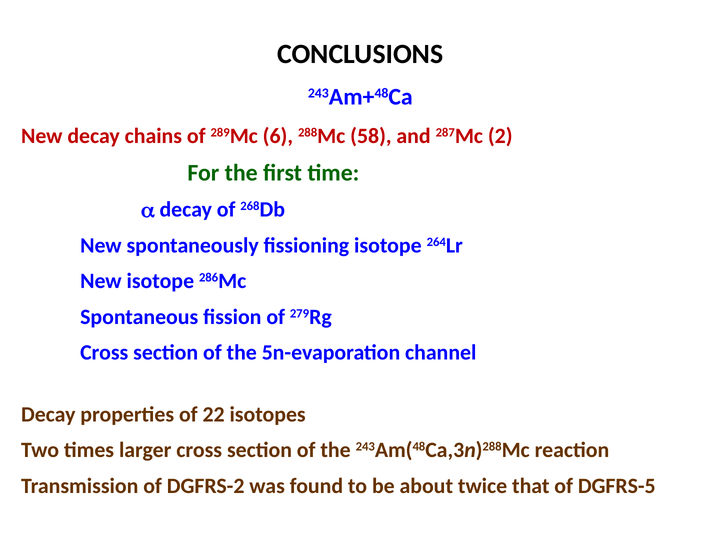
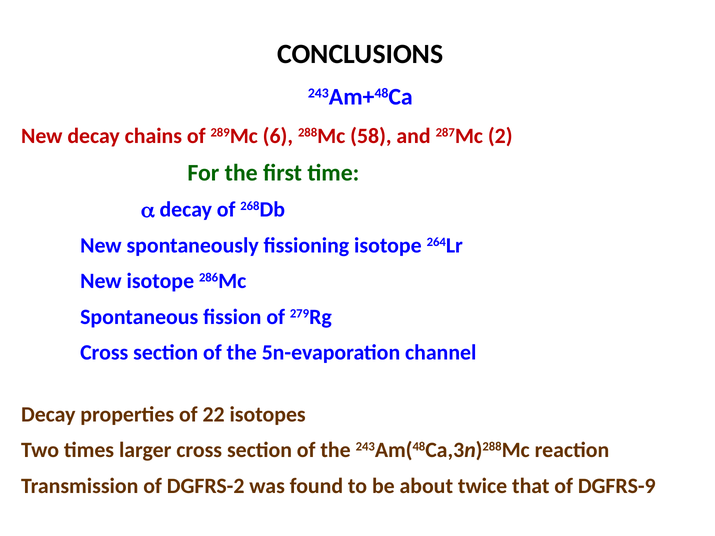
DGFRS-5: DGFRS-5 -> DGFRS-9 (617, 486)
